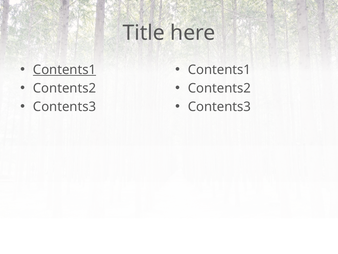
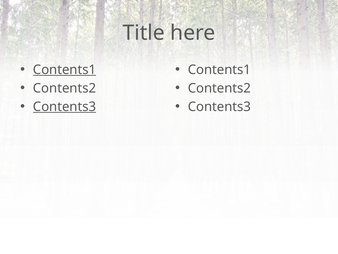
Contents3 underline: none -> present (65, 106)
